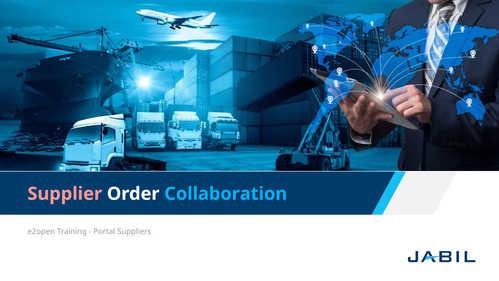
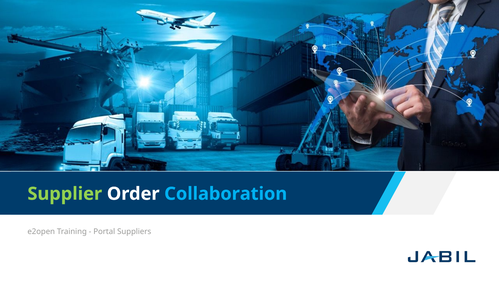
Supplier colour: pink -> light green (65, 194)
